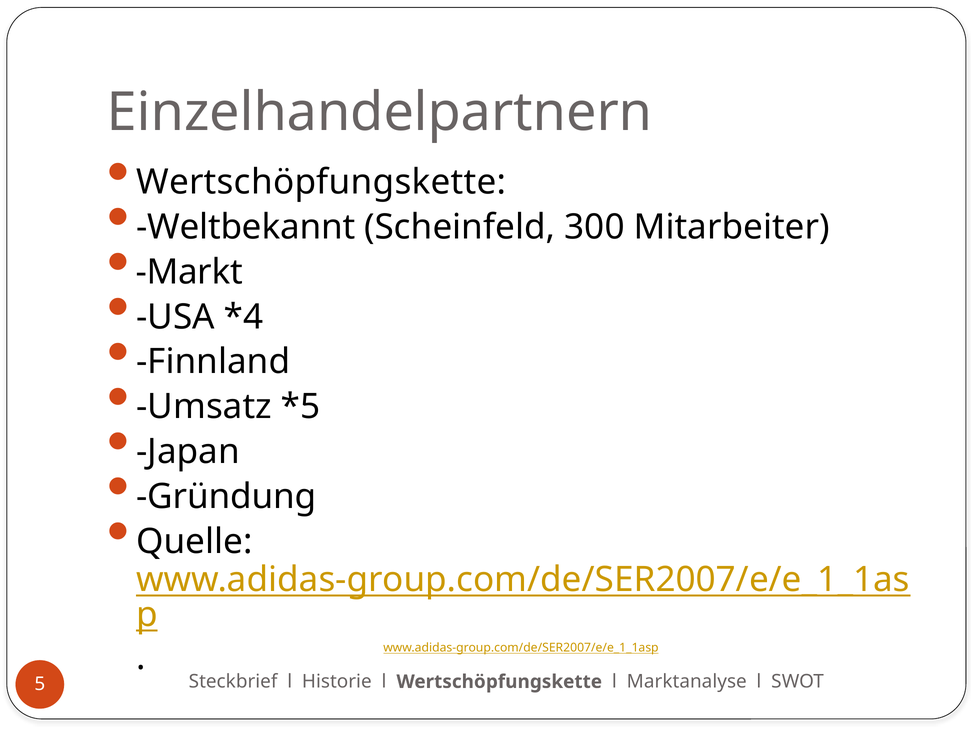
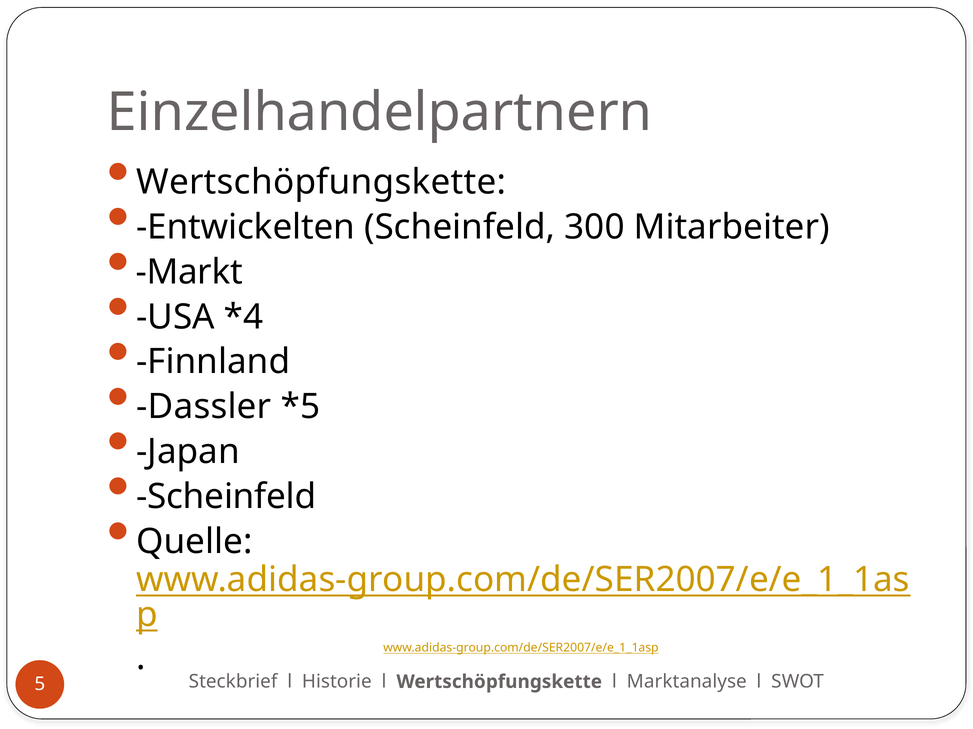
Weltbekannt: Weltbekannt -> Entwickelten (246, 227)
Umsatz: Umsatz -> Dassler (204, 407)
Gründung: Gründung -> Scheinfeld (226, 497)
